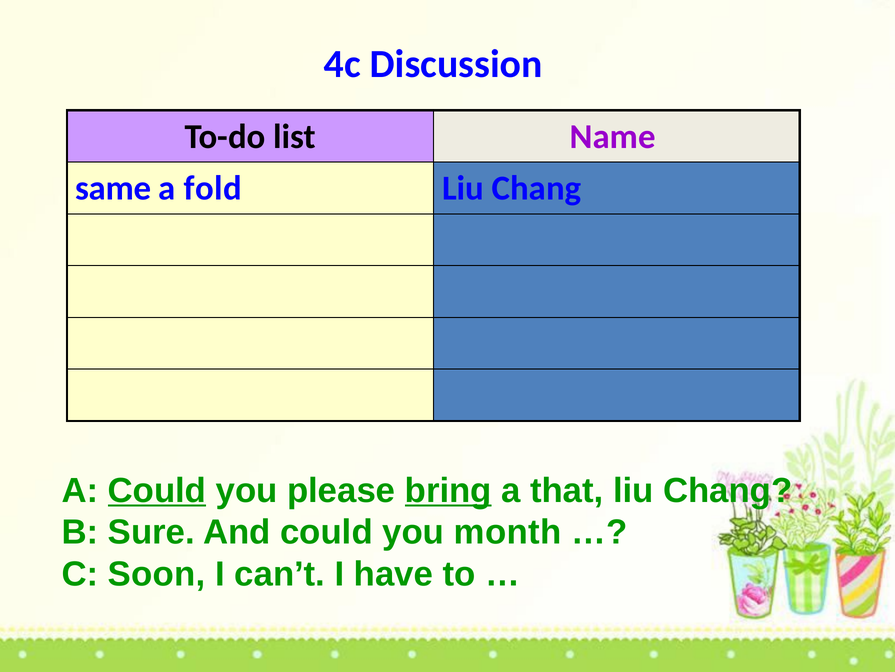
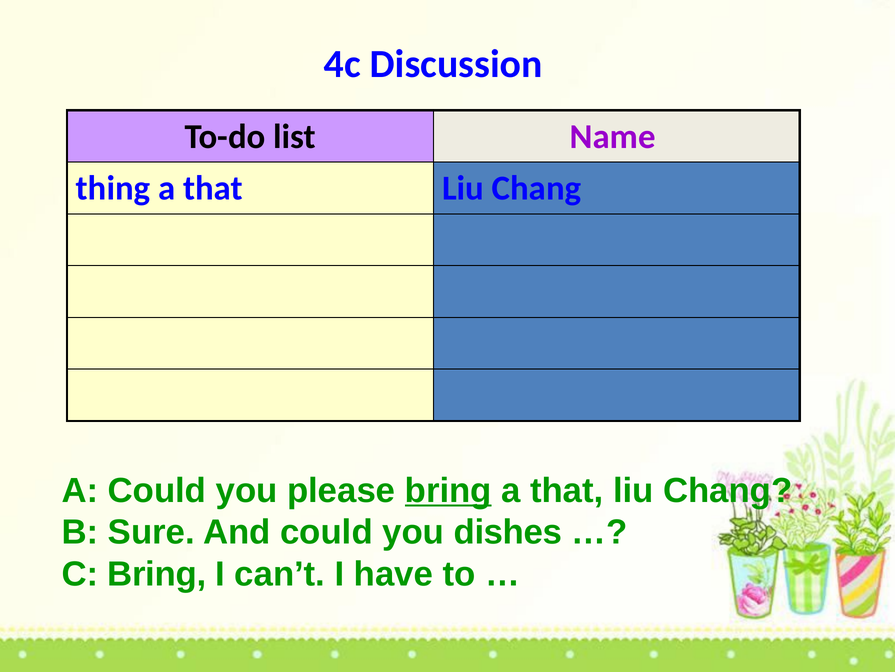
same: same -> thing (113, 188)
fold: fold -> that (213, 188)
Could underline: present -> none (157, 490)
month: month -> dishes (508, 532)
C Soon: Soon -> Bring (157, 574)
